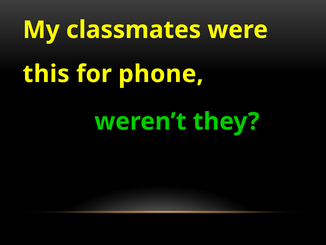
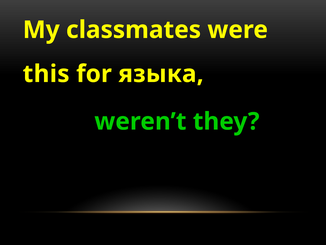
phone: phone -> языка (161, 74)
